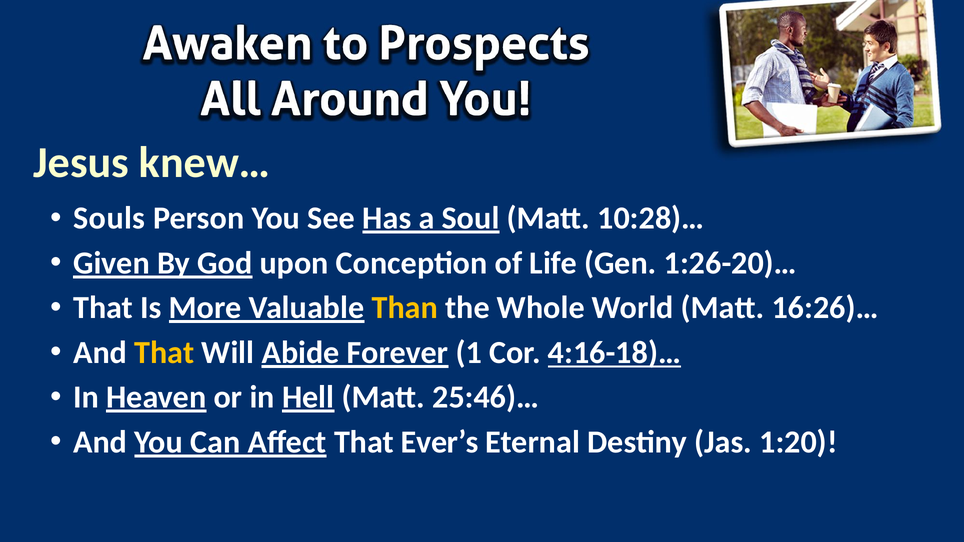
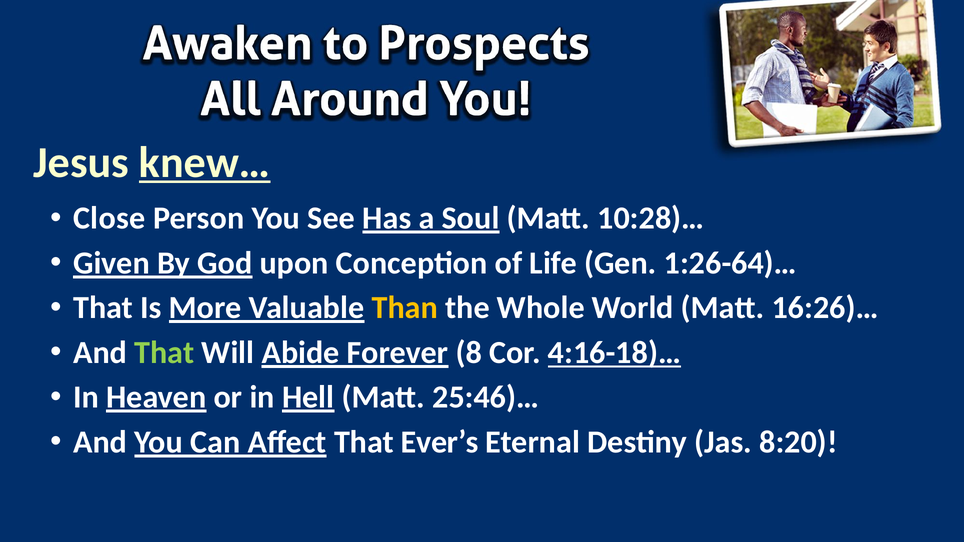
knew… underline: none -> present (205, 163)
Souls: Souls -> Close (109, 218)
1:26-20)…: 1:26-20)… -> 1:26-64)… (730, 263)
That colour: yellow -> light green (164, 353)
1: 1 -> 8 (469, 353)
1:20: 1:20 -> 8:20 (798, 442)
